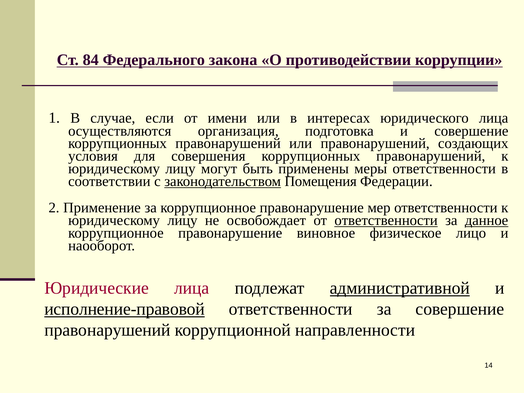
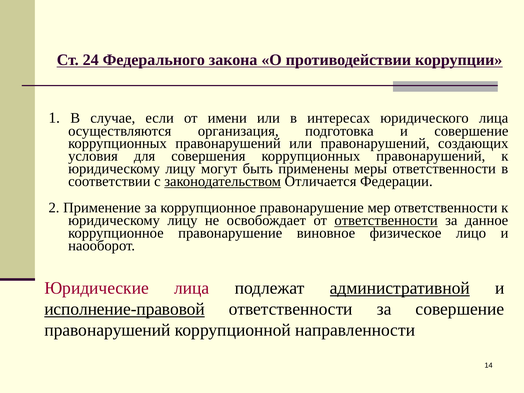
84: 84 -> 24 (91, 60)
Помещения: Помещения -> Отличается (321, 181)
данное underline: present -> none (487, 220)
